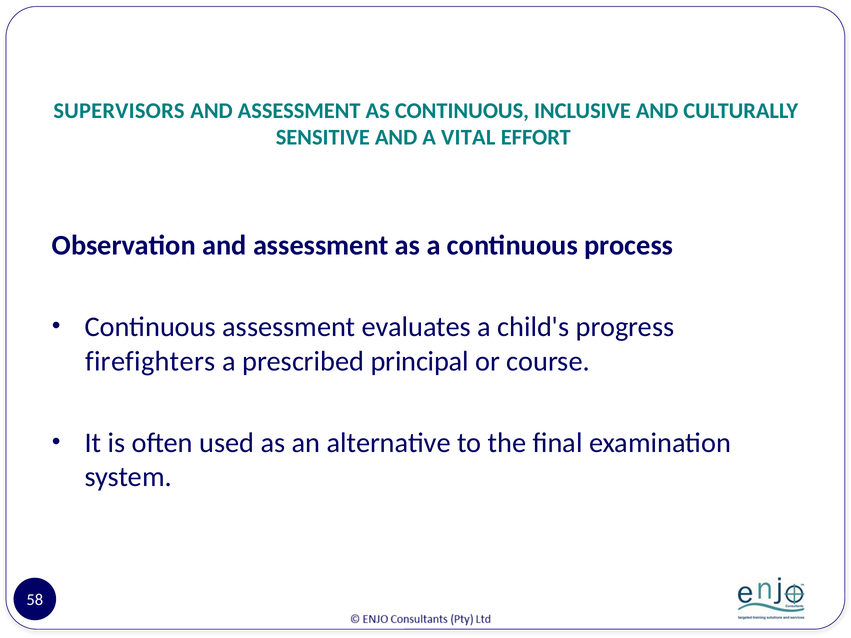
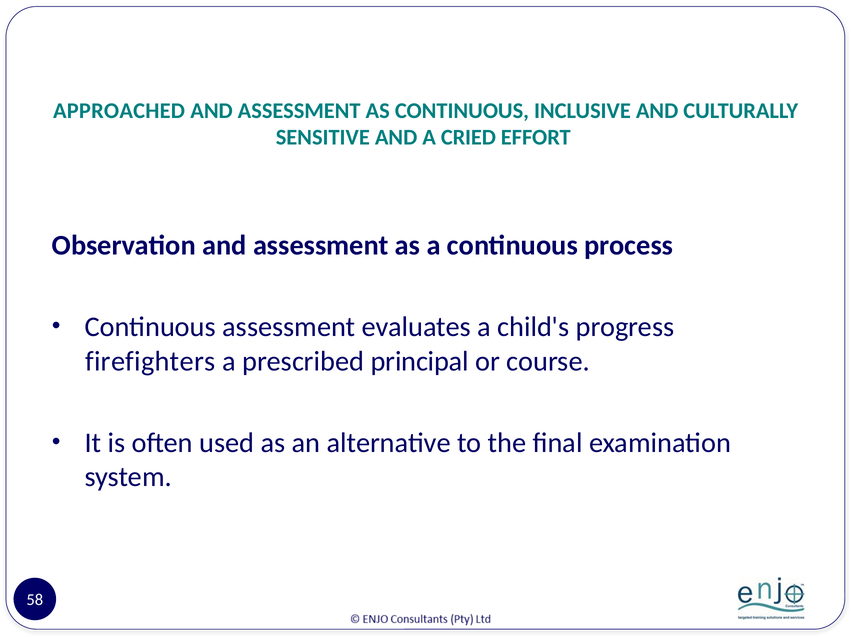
SUPERVISORS: SUPERVISORS -> APPROACHED (119, 111)
VITAL: VITAL -> CRIED (468, 138)
